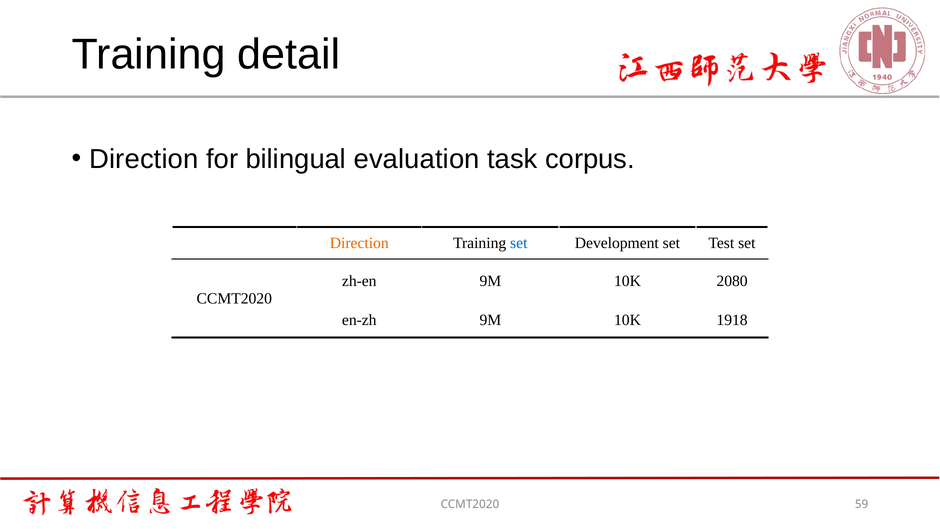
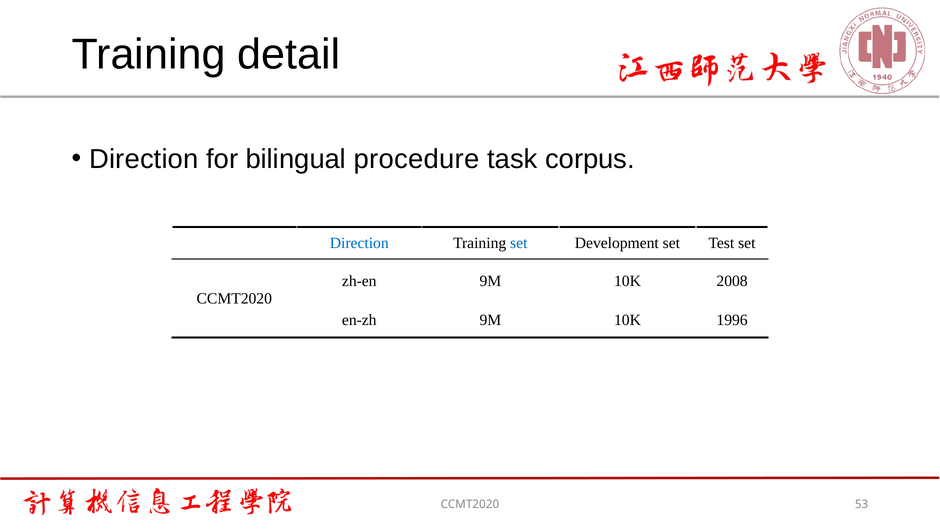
evaluation: evaluation -> procedure (417, 159)
Direction colour: orange -> blue (359, 243)
2080: 2080 -> 2008 (732, 281)
1918: 1918 -> 1996 (732, 320)
59: 59 -> 53 (862, 504)
